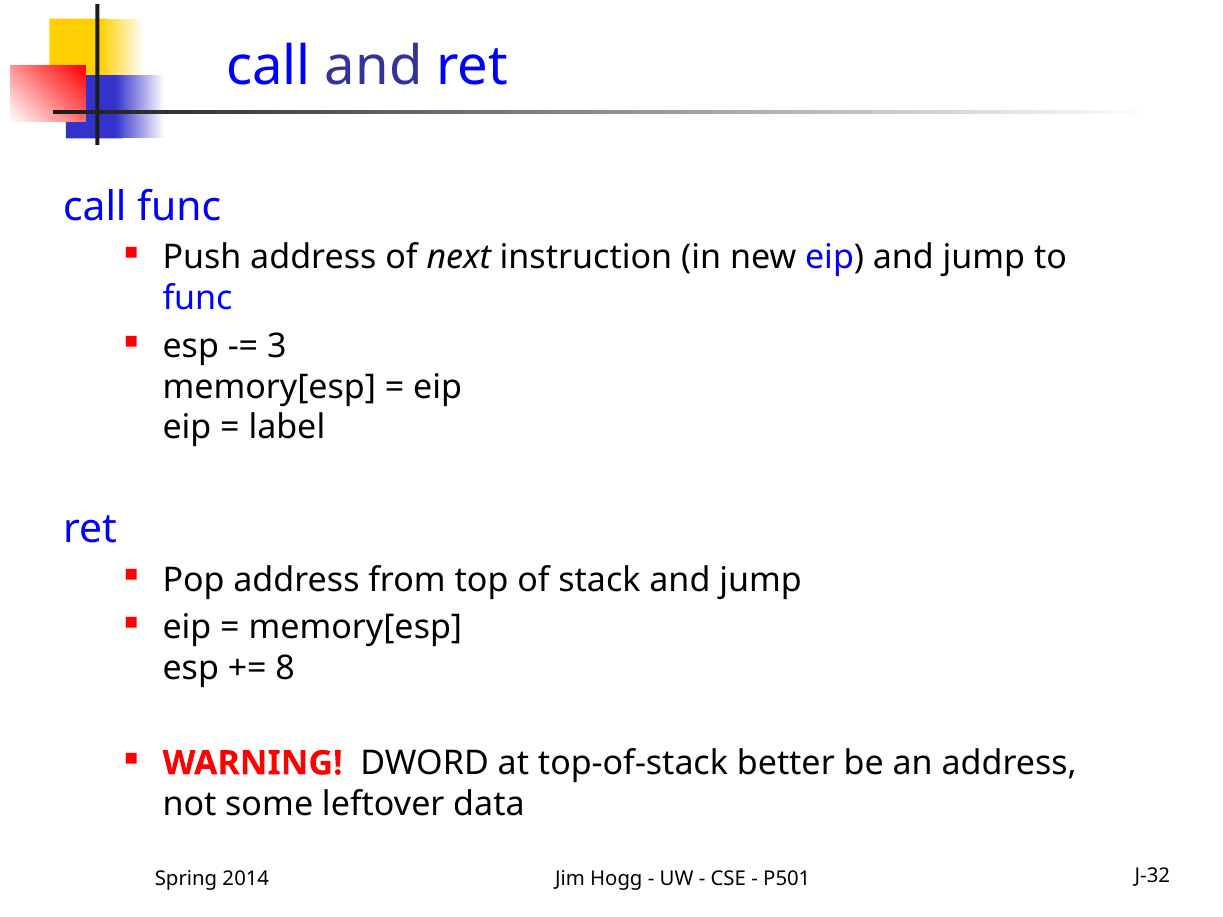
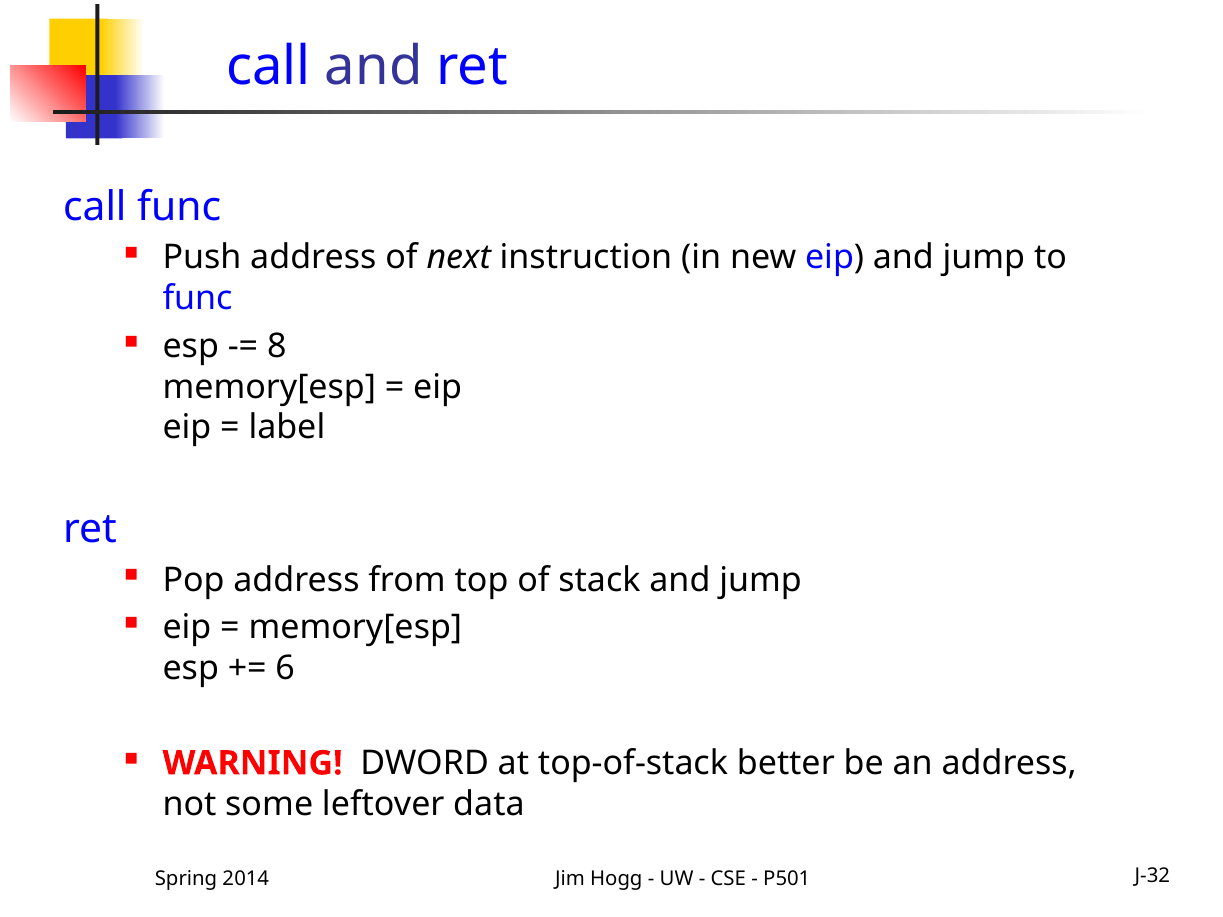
3: 3 -> 8 (277, 346)
8: 8 -> 6 (285, 668)
